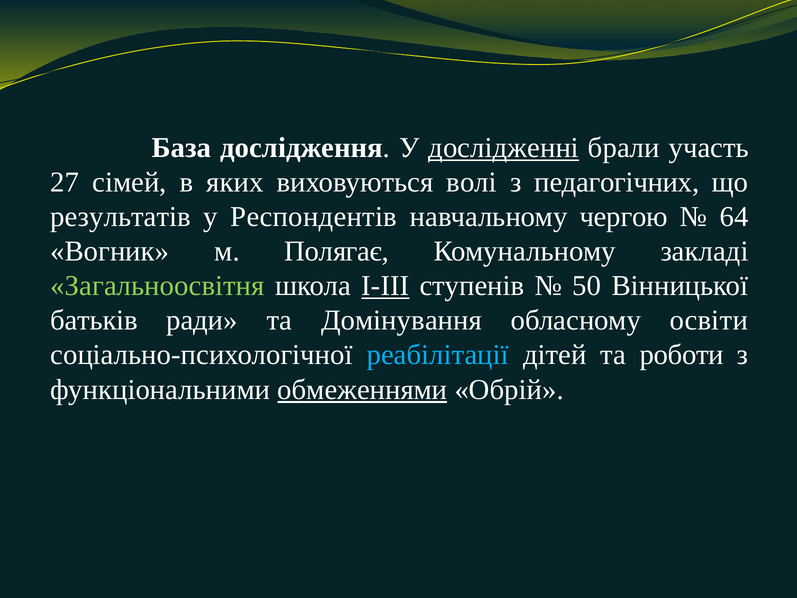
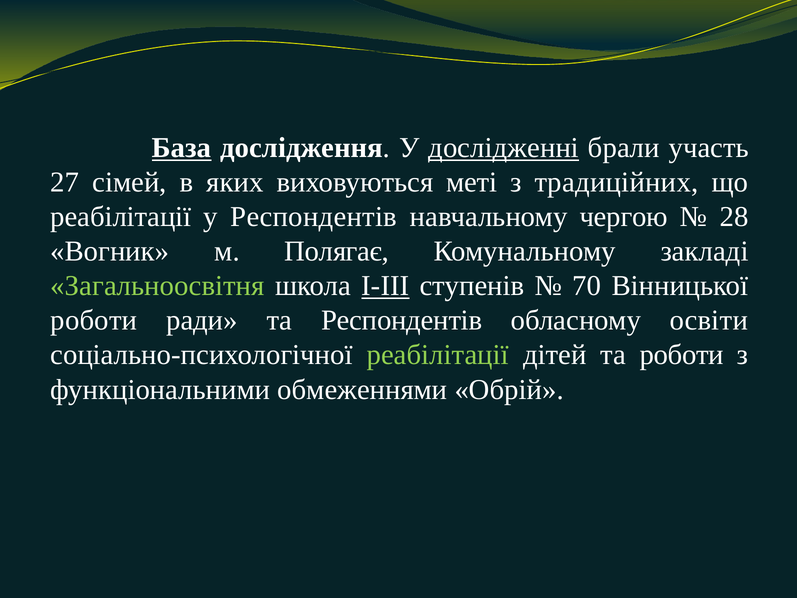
База underline: none -> present (182, 148)
волі: волі -> меті (472, 182)
педагогічних: педагогічних -> традиційних (617, 182)
результатів: результатів -> реабілітації (121, 217)
64: 64 -> 28 (734, 217)
50: 50 -> 70 (587, 286)
батьків: батьків -> роботи (94, 320)
та Домінування: Домінування -> Респондентів (402, 320)
реабілітації colour: light blue -> light green (438, 355)
обмеженнями underline: present -> none (362, 389)
